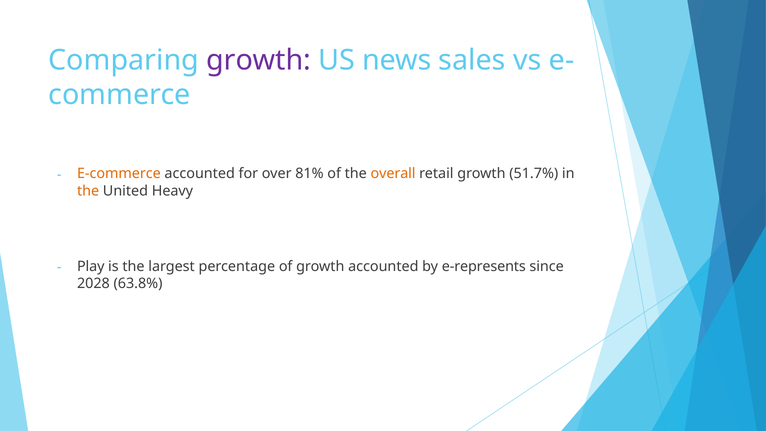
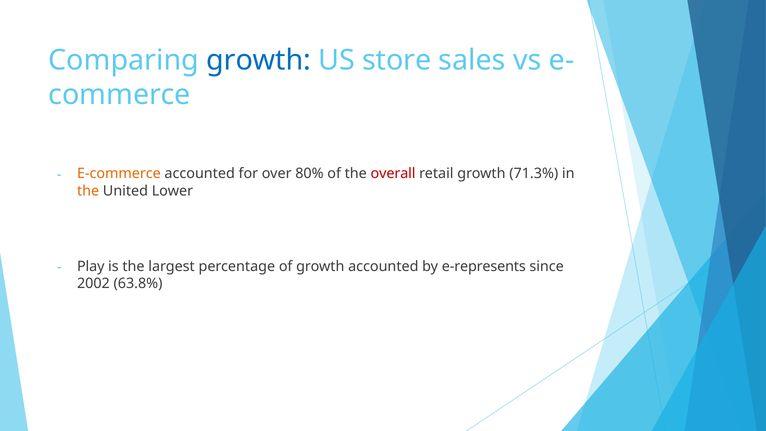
growth colour: purple -> blue (259, 60)
news: news -> store (397, 60)
81%: 81% -> 80% (309, 173)
overall colour: orange -> red (393, 173)
51.7%: 51.7% -> 71.3% (534, 173)
Heavy: Heavy -> Lower (172, 191)
2028: 2028 -> 2002 (93, 284)
